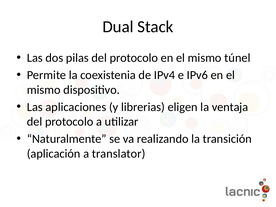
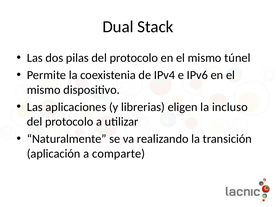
ventaja: ventaja -> incluso (230, 107)
translator: translator -> comparte (119, 154)
